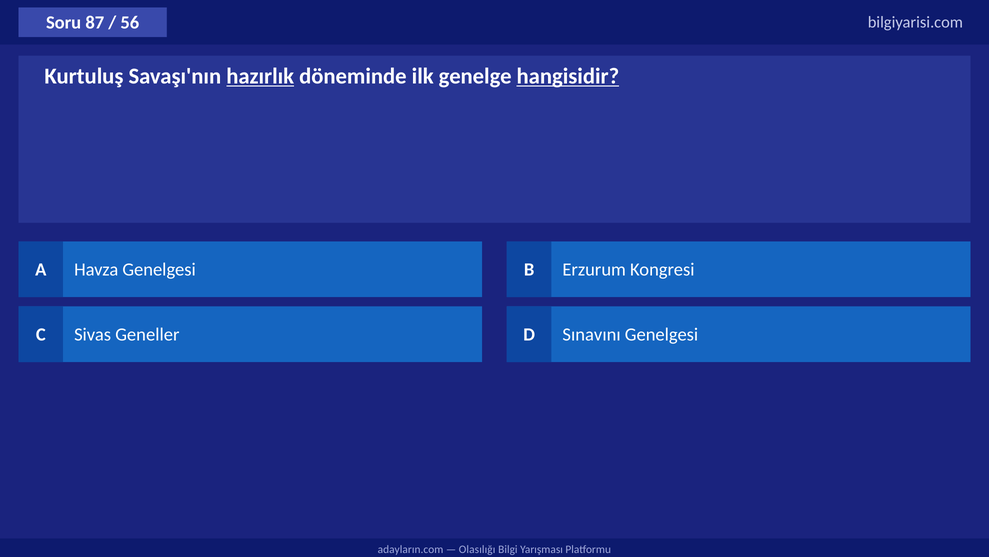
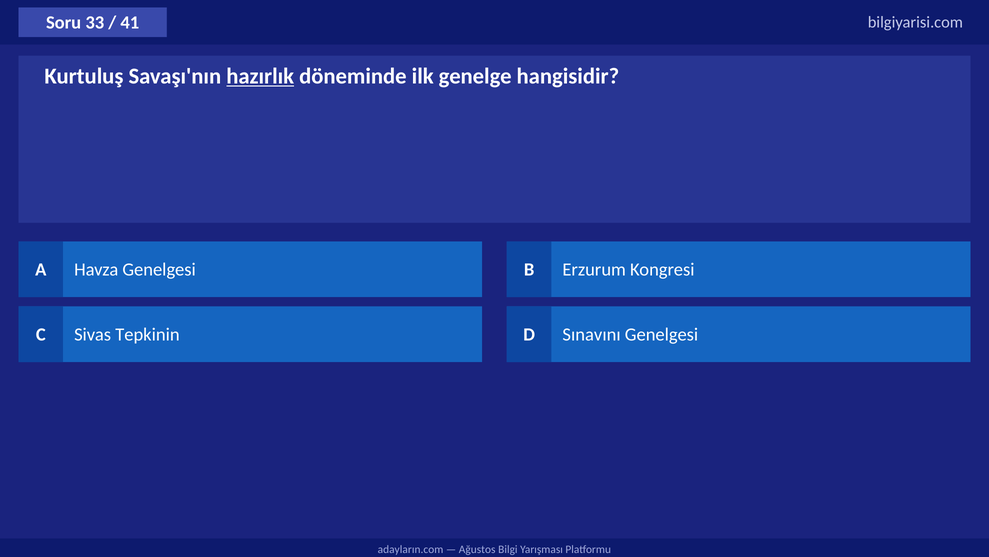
87: 87 -> 33 (95, 23)
56: 56 -> 41 (130, 23)
hangisidir underline: present -> none (568, 76)
Geneller: Geneller -> Tepkinin (147, 334)
Olasılığı: Olasılığı -> Ağustos (477, 549)
